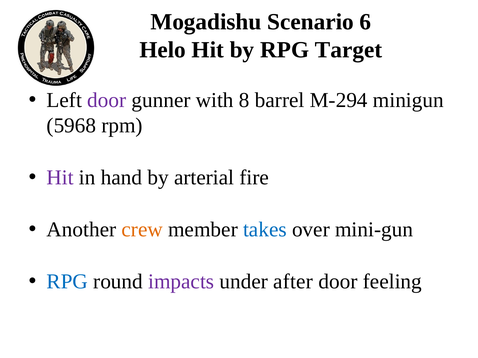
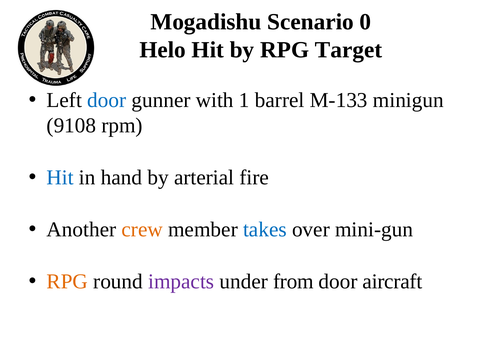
6: 6 -> 0 (365, 22)
door colour: purple -> blue (107, 100)
8: 8 -> 1 (244, 100)
M-294: M-294 -> M-133 (339, 100)
5968: 5968 -> 9108 (71, 126)
Hit colour: purple -> blue (60, 178)
RPG colour: blue -> orange (67, 282)
after: after -> from (293, 282)
feeling: feeling -> aircraft (392, 282)
